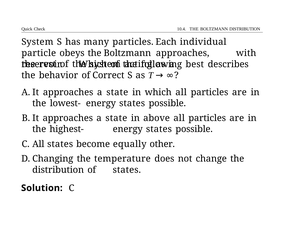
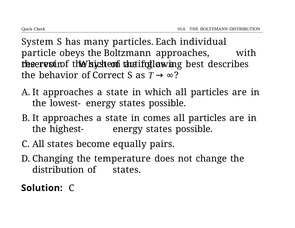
above: above -> comes (157, 118)
other: other -> pairs (162, 144)
